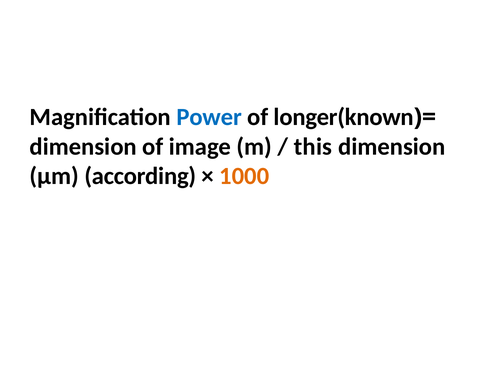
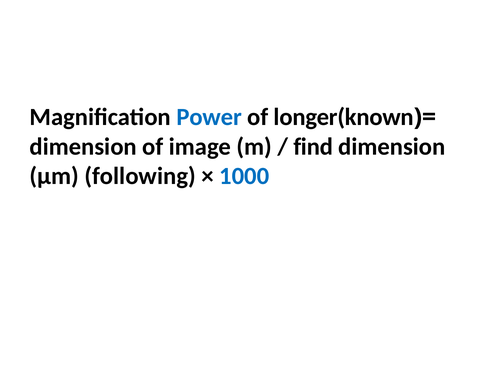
this: this -> find (313, 146)
according: according -> following (140, 176)
1000 colour: orange -> blue (244, 176)
